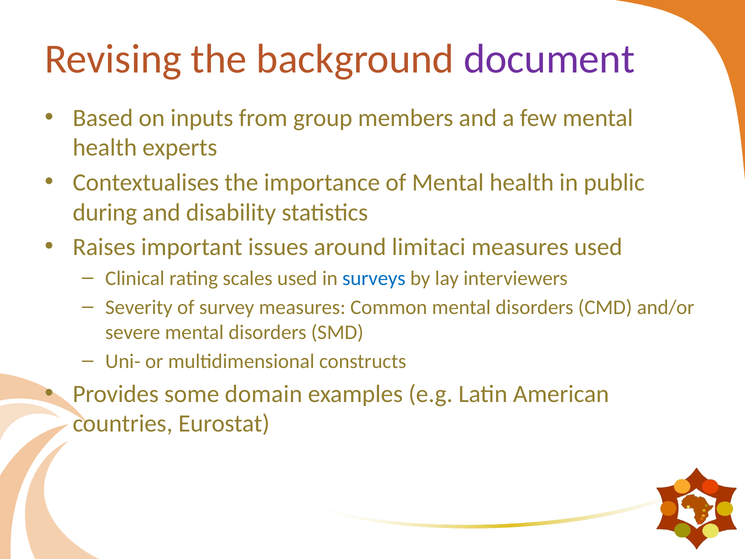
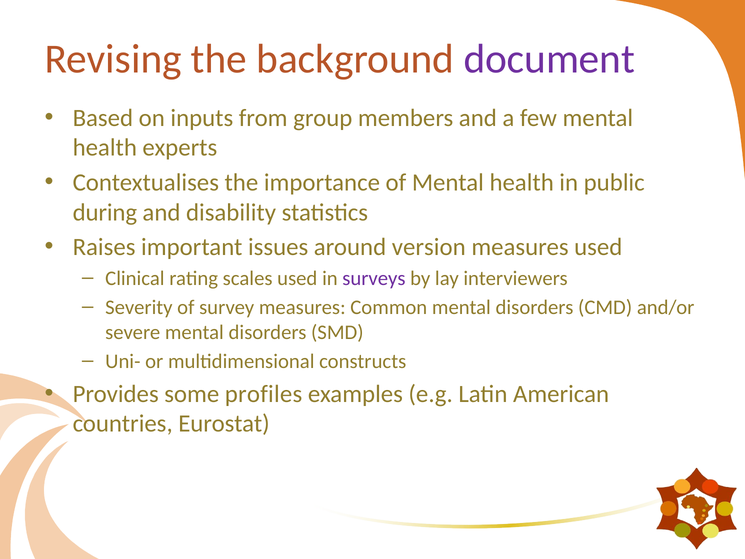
limitaci: limitaci -> version (429, 247)
surveys colour: blue -> purple (374, 278)
domain: domain -> profiles (264, 394)
